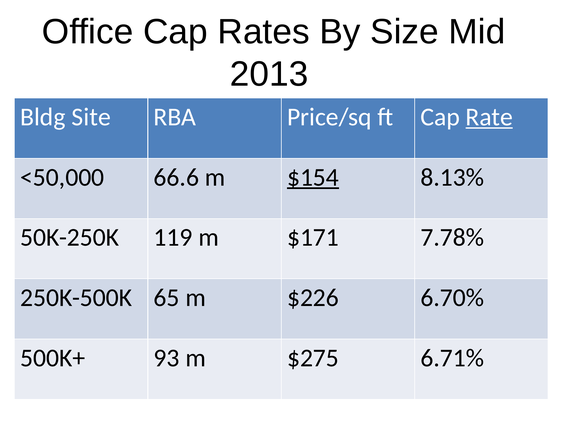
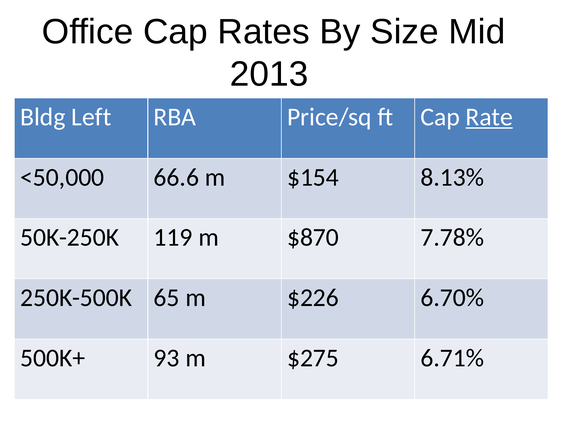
Site: Site -> Left (91, 117)
$154 underline: present -> none (313, 177)
$171: $171 -> $870 (313, 237)
